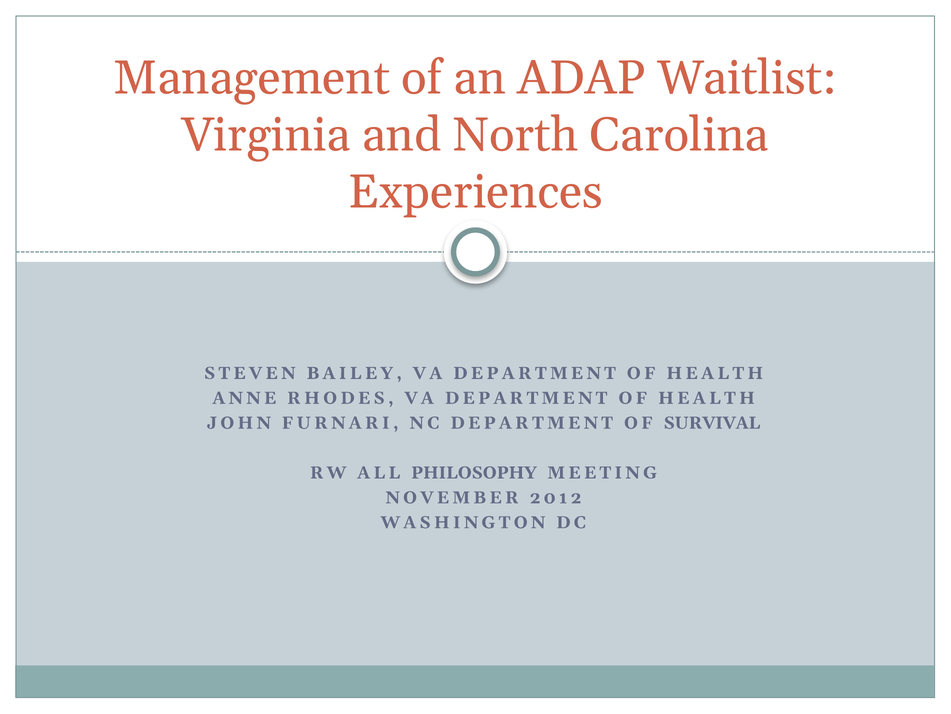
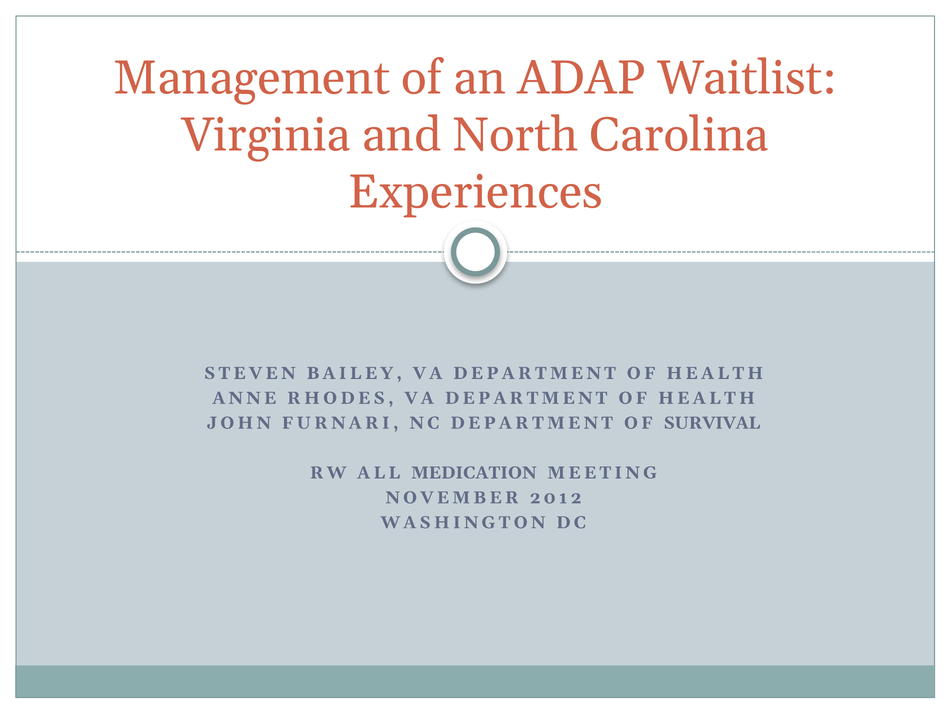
PHILOSOPHY: PHILOSOPHY -> MEDICATION (474, 472)
